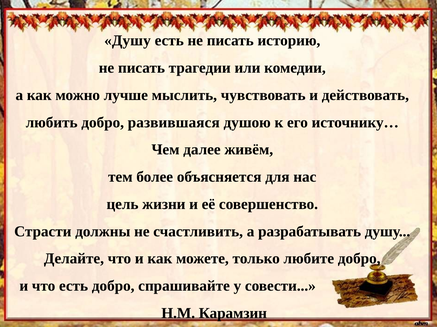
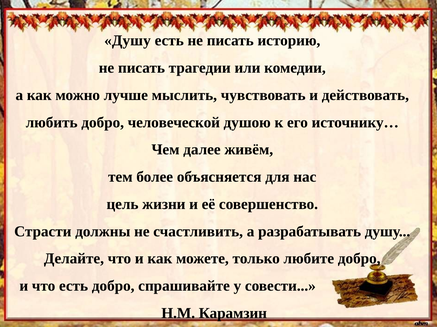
развившаяся: развившаяся -> человеческой (174, 123)
